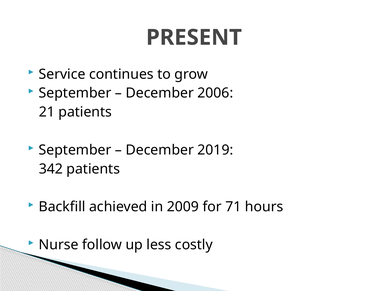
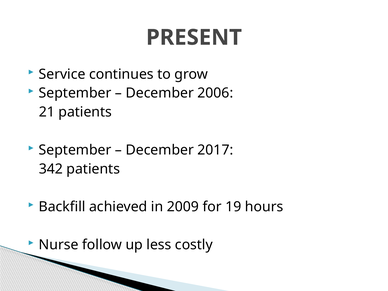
2019: 2019 -> 2017 (215, 150)
71: 71 -> 19 (233, 207)
